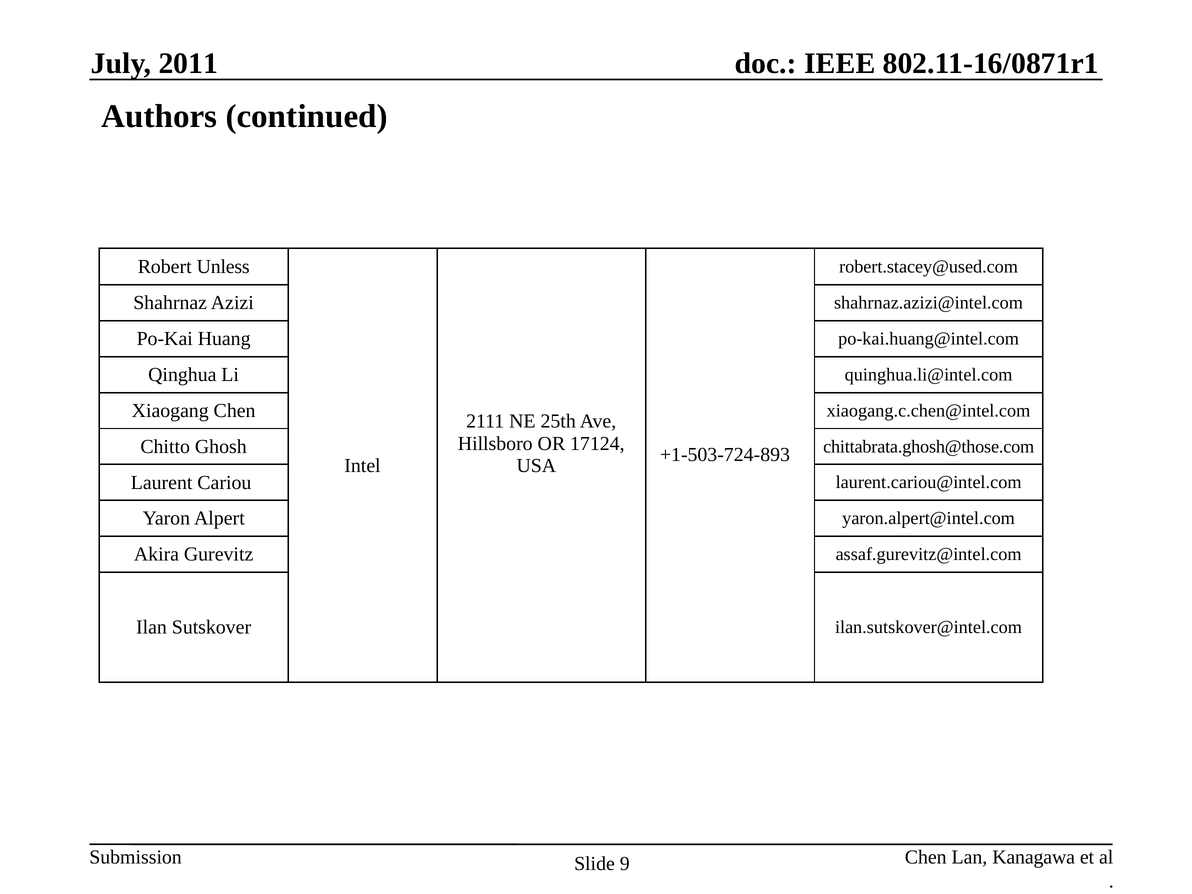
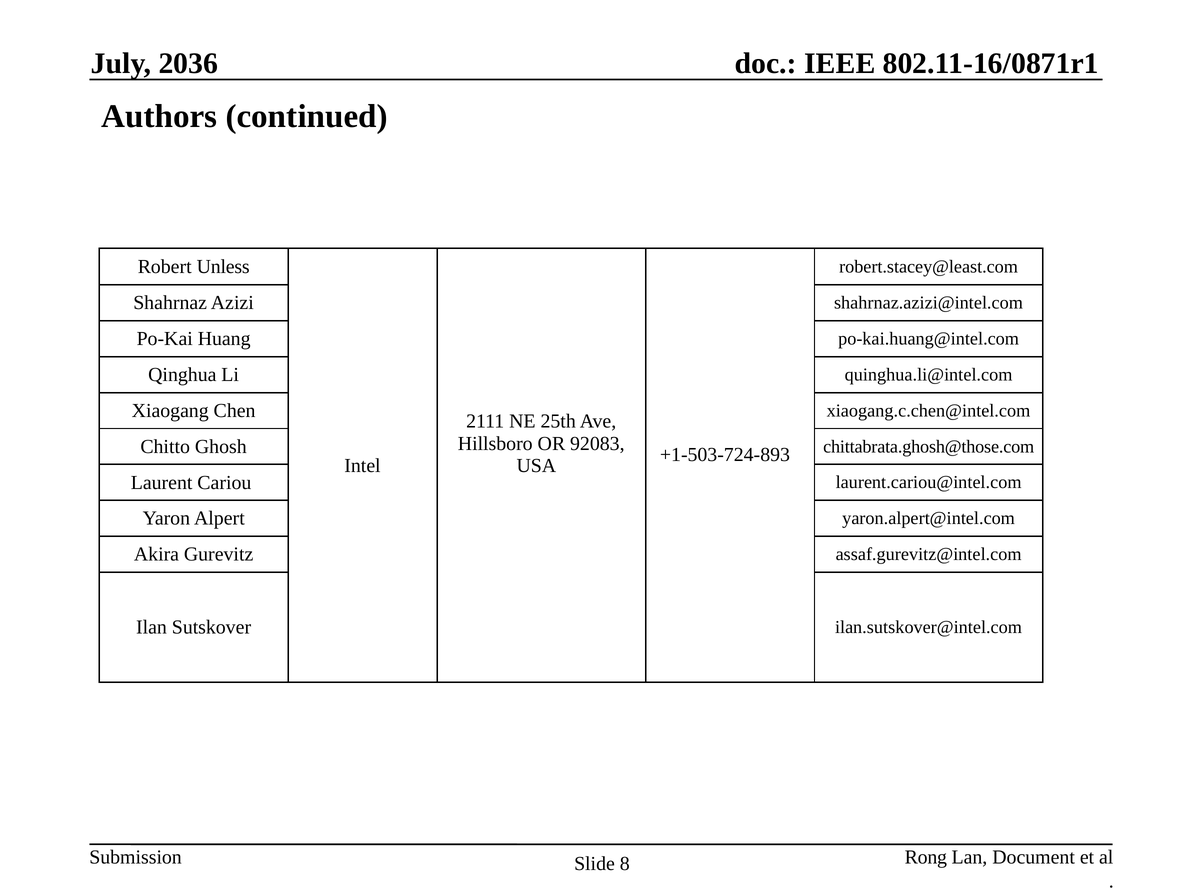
2011: 2011 -> 2036 (188, 64)
robert.stacey@used.com: robert.stacey@used.com -> robert.stacey@least.com (929, 267)
17124: 17124 -> 92083 (597, 443)
9: 9 -> 8 (625, 864)
Chen: Chen -> Rong (926, 857)
Kanagawa: Kanagawa -> Document (1034, 857)
